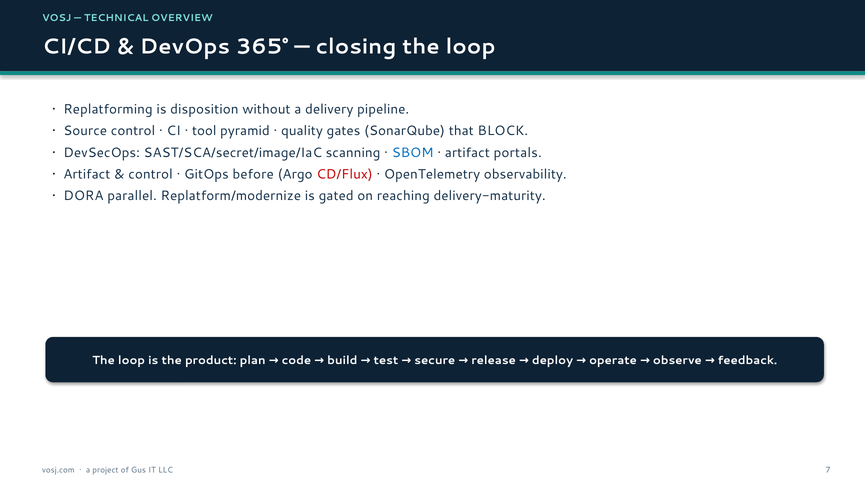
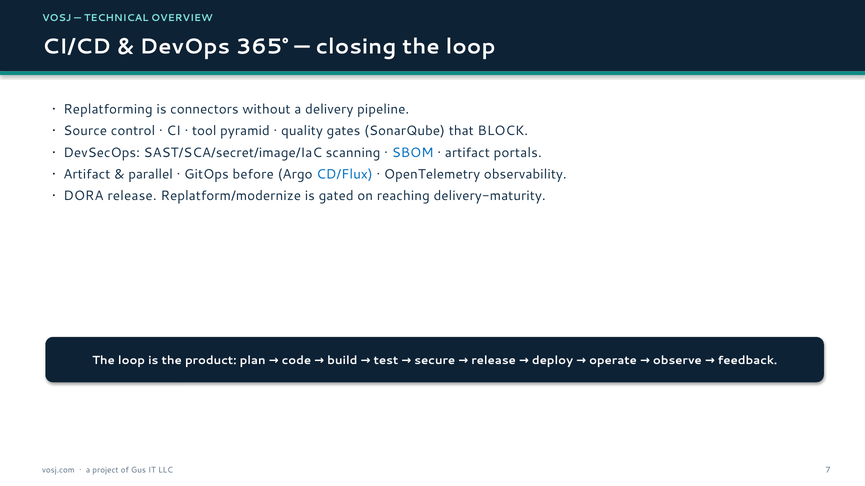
disposition: disposition -> connectors (204, 110)
control: control -> parallel (151, 174)
CD/Flux colour: red -> blue (345, 174)
DORA parallel: parallel -> release (132, 196)
